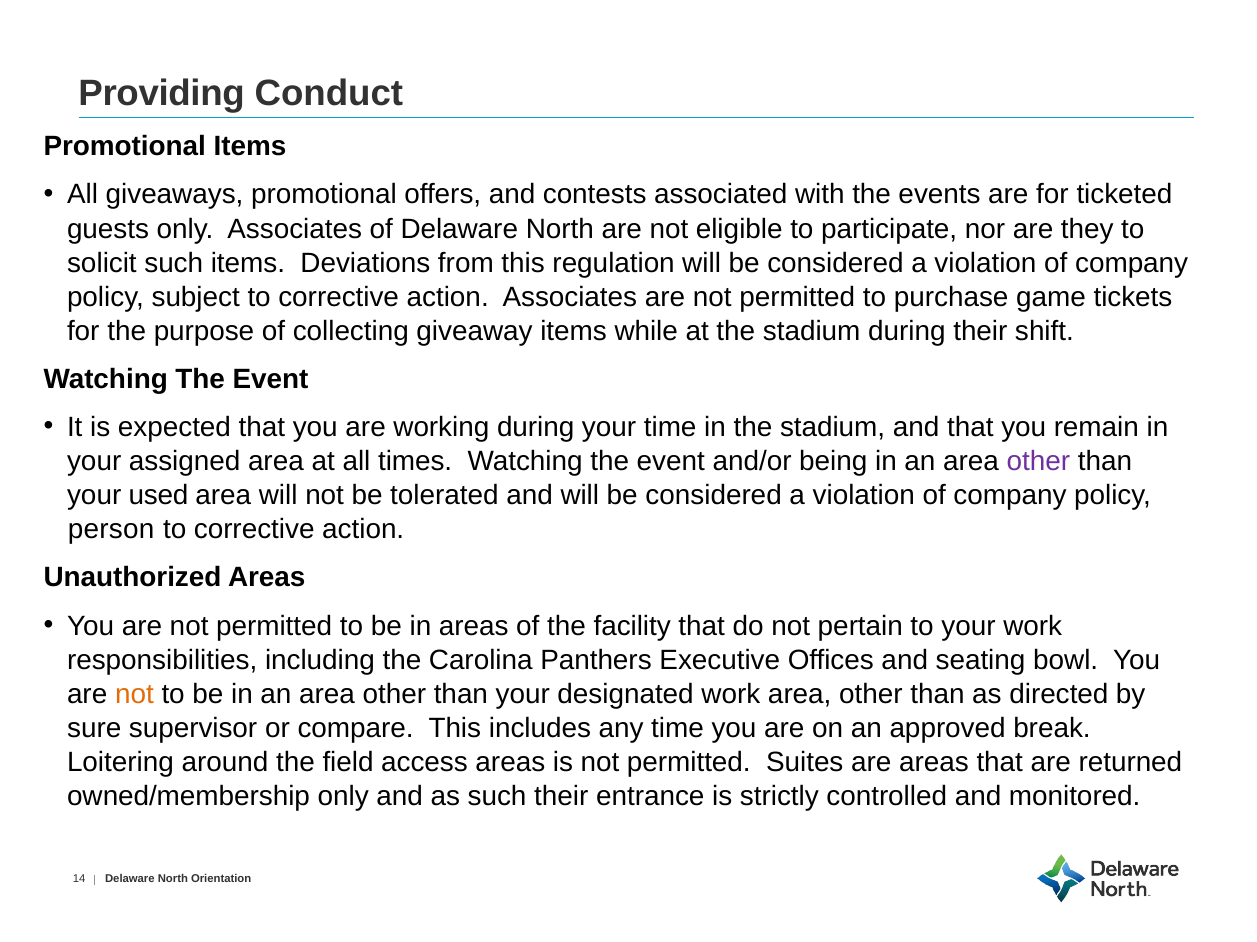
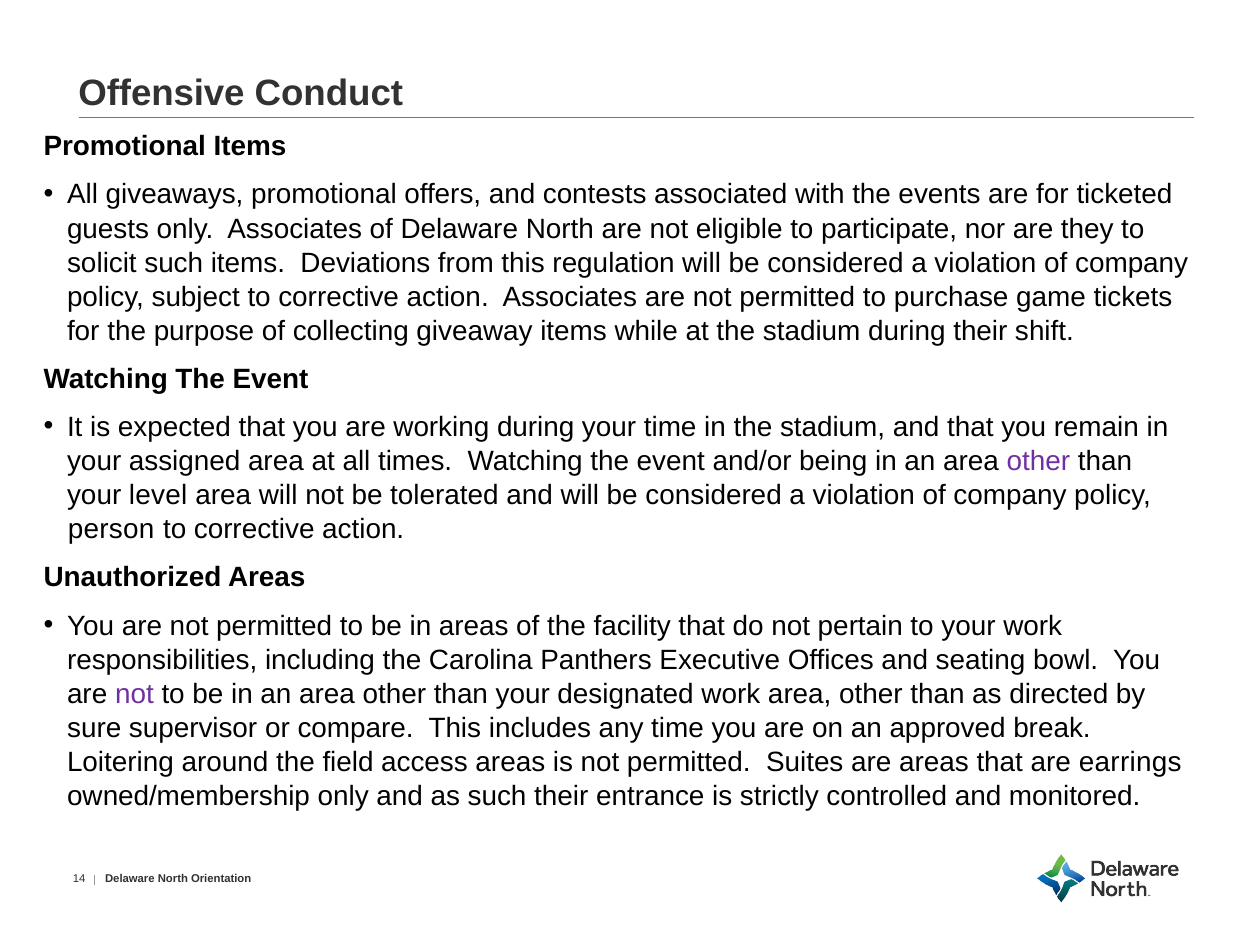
Providing: Providing -> Offensive (161, 94)
used: used -> level (158, 496)
not colour: orange -> purple (134, 695)
returned: returned -> earrings (1130, 763)
